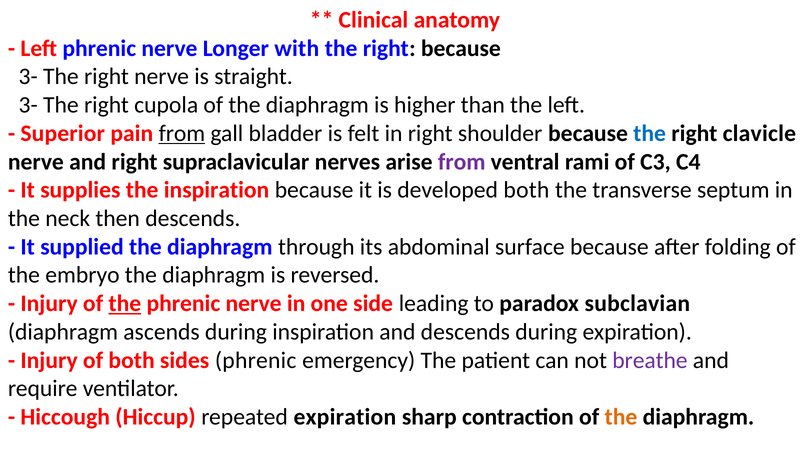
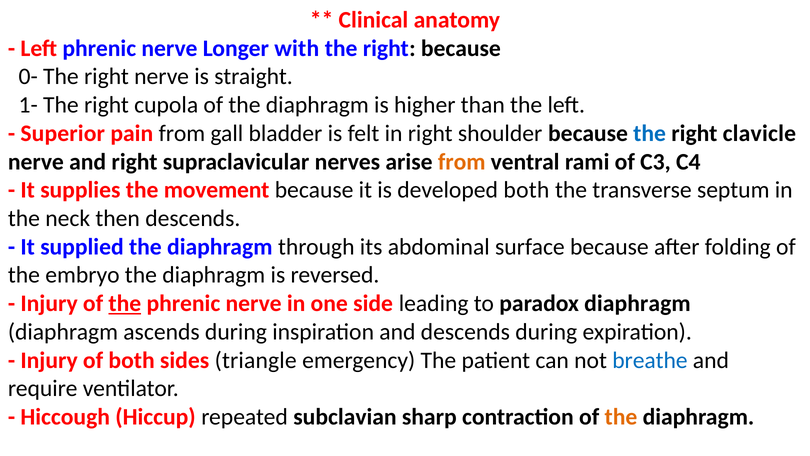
3-: 3- -> 0- (28, 77)
3-: 3- -> 1- (28, 105)
from underline: present -> none (182, 133)
from colour: purple -> orange (462, 162)
the inspiration: inspiration -> movement (217, 190)
paradox subclavian: subclavian -> diaphragm (637, 303)
sides phrenic: phrenic -> triangle (256, 360)
breathe colour: purple -> blue (650, 360)
repeated expiration: expiration -> subclavian (345, 417)
